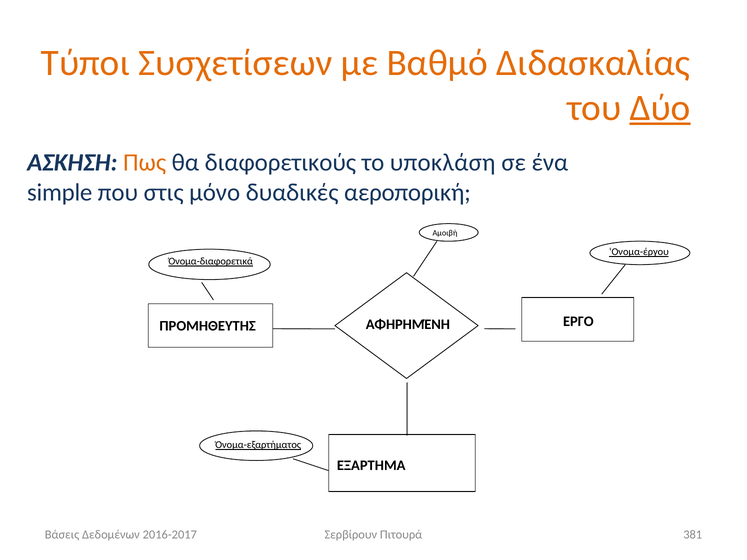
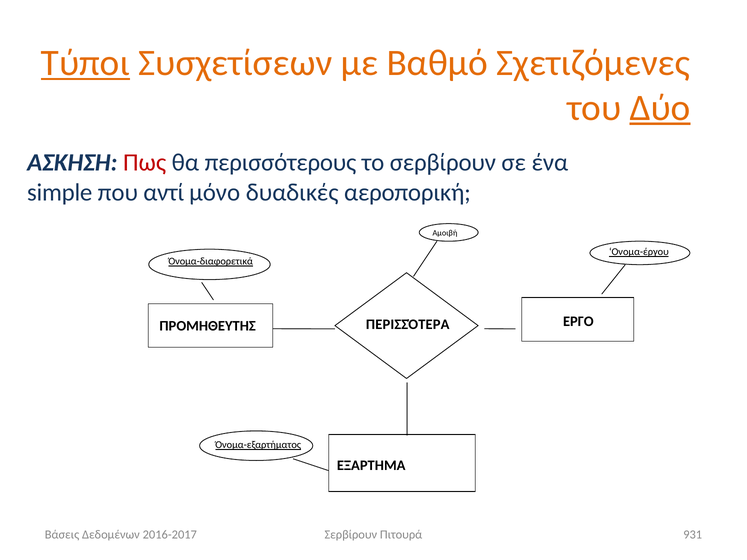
Τύποι underline: none -> present (85, 63)
Διδασκαλίας: Διδασκαλίας -> Σχετιζόμενες (593, 63)
Πως colour: orange -> red (145, 163)
διαφορετικούς: διαφορετικούς -> περισσότερους (280, 163)
το υποκλάση: υποκλάση -> σερβίρουν (443, 163)
στις: στις -> αντί (164, 193)
ΑΦΗΡΗΜΈΝΗ: ΑΦΗΡΗΜΈΝΗ -> ΠΕΡΙΣΣΌΤΕΡΑ (408, 325)
381: 381 -> 931 (693, 535)
